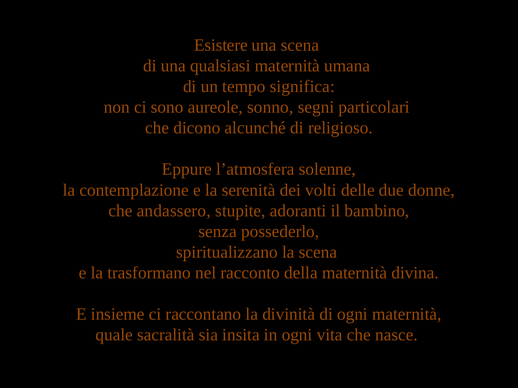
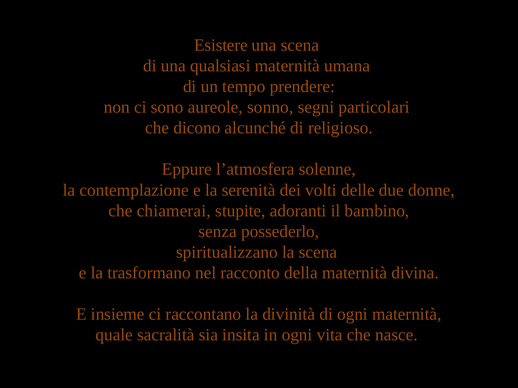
significa: significa -> prendere (302, 87)
andassero: andassero -> chiamerai (174, 211)
